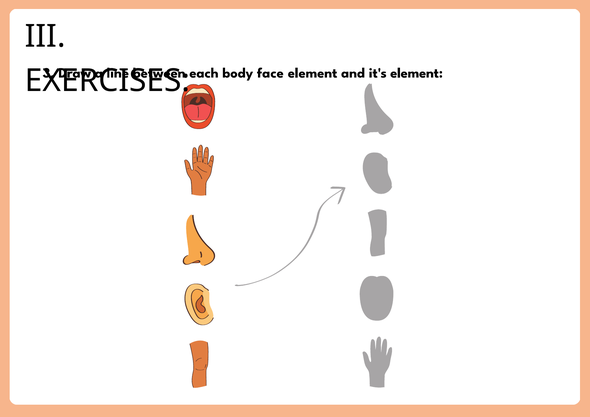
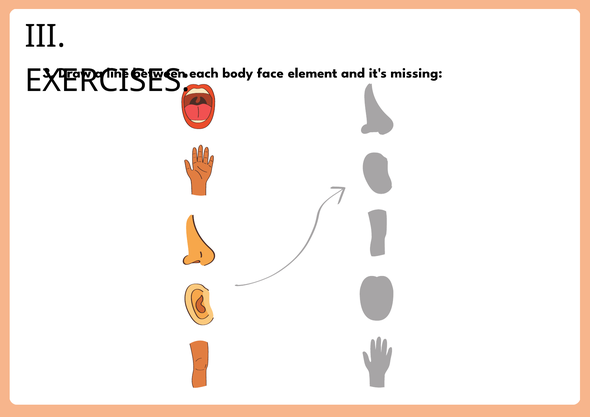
it's element: element -> missing (416, 73)
